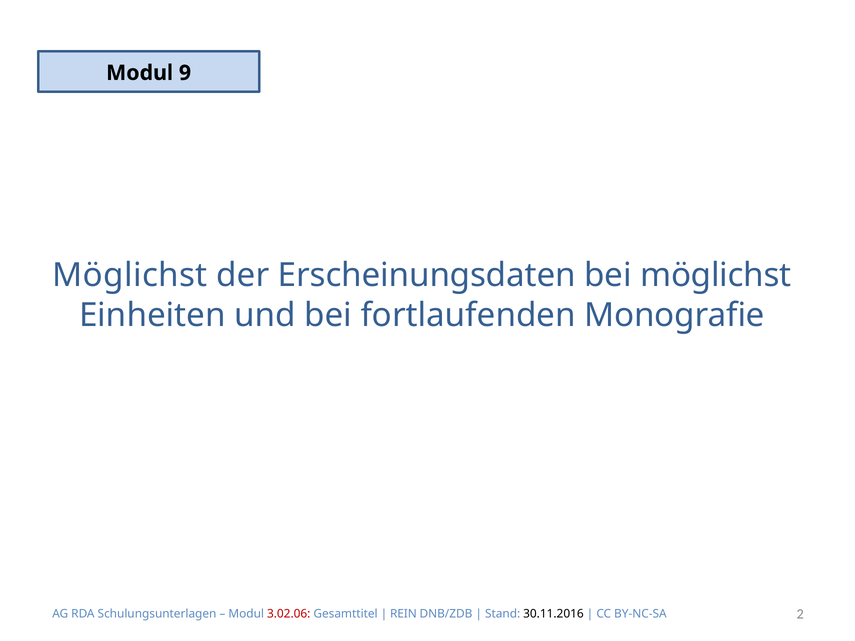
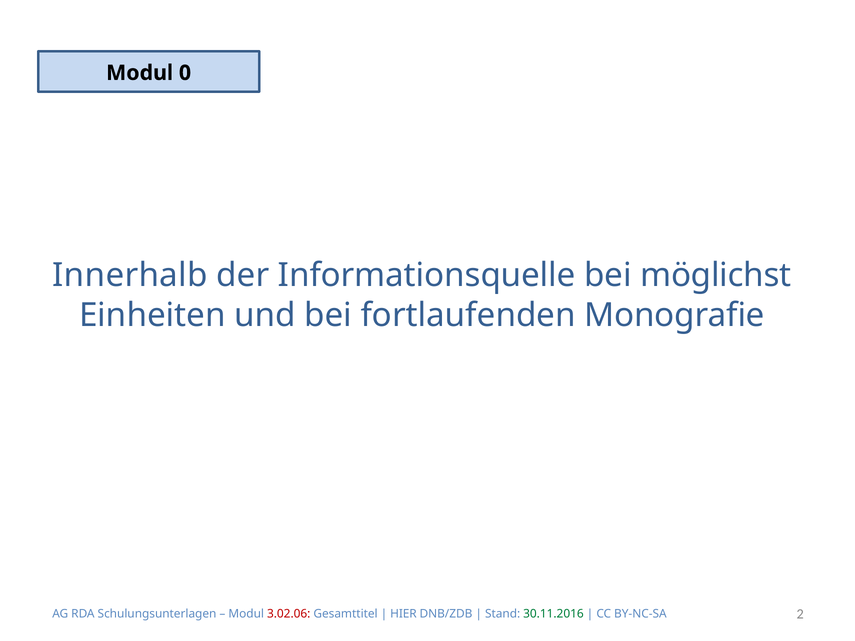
9: 9 -> 0 (185, 73)
Möglichst: Möglichst -> Innerhalb (130, 276)
Erscheinungsdaten: Erscheinungsdaten -> Informationsquelle (427, 276)
REIN: REIN -> HIER (403, 614)
30.11.2016 colour: black -> green (553, 614)
